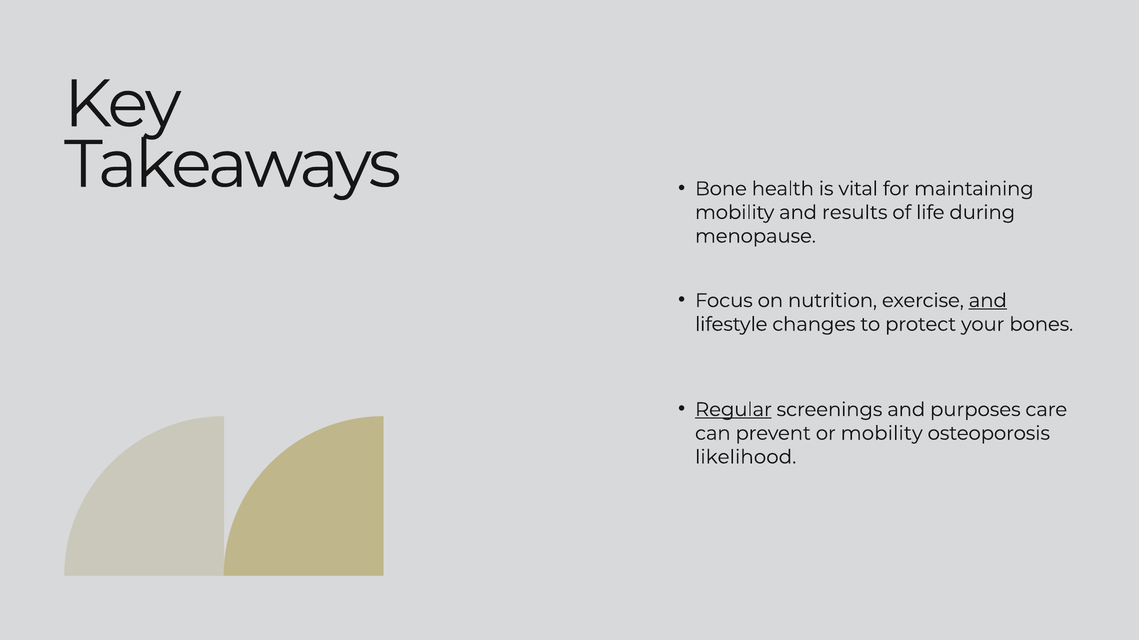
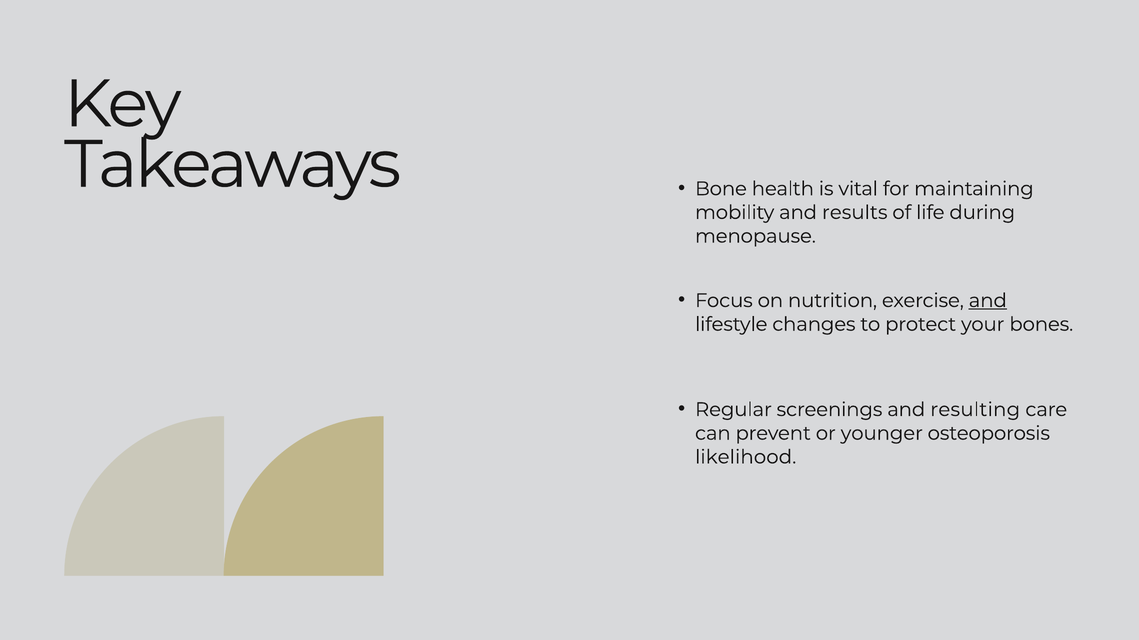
Regular underline: present -> none (733, 410)
purposes: purposes -> resulting (975, 410)
or mobility: mobility -> younger (882, 434)
